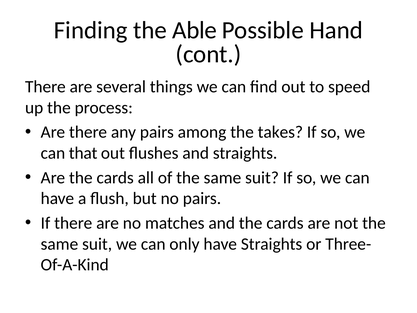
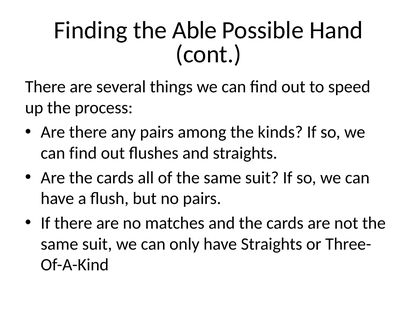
takes: takes -> kinds (280, 132)
that: that -> find (83, 153)
